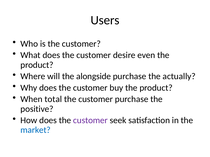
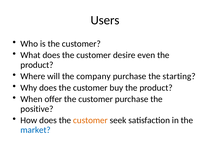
alongside: alongside -> company (94, 77)
actually: actually -> starting (179, 77)
total: total -> offer (53, 99)
customer colour: purple -> orange (90, 121)
